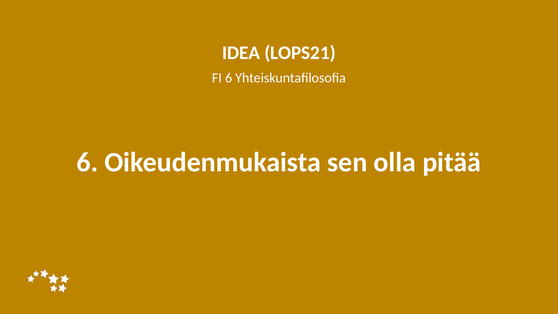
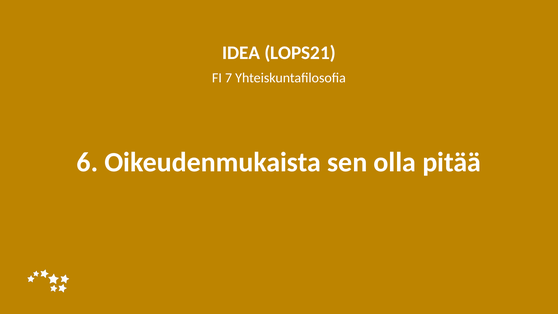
FI 6: 6 -> 7 (229, 78)
